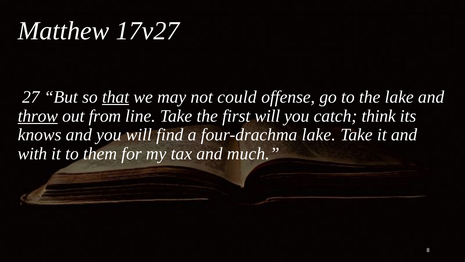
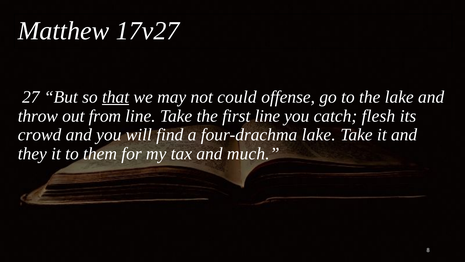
throw underline: present -> none (38, 116)
first will: will -> line (267, 116)
think: think -> flesh (378, 116)
knows: knows -> crowd (40, 135)
with: with -> they (32, 153)
